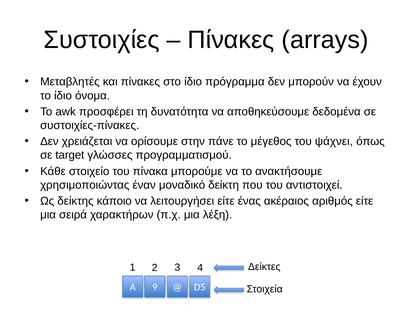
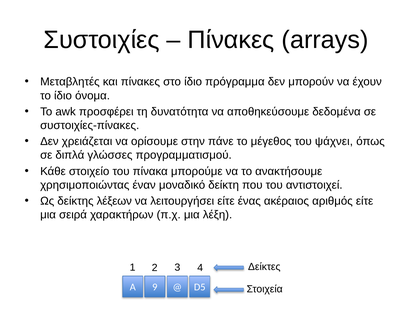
target: target -> διπλά (70, 155)
κάποιο: κάποιο -> λέξεων (114, 201)
